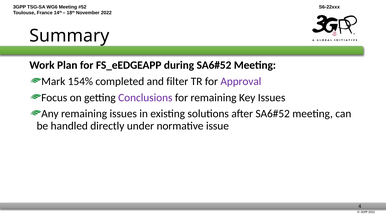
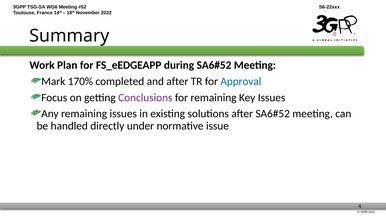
154%: 154% -> 170% (80, 81)
and filter: filter -> after (177, 81)
Approval colour: purple -> blue (241, 81)
